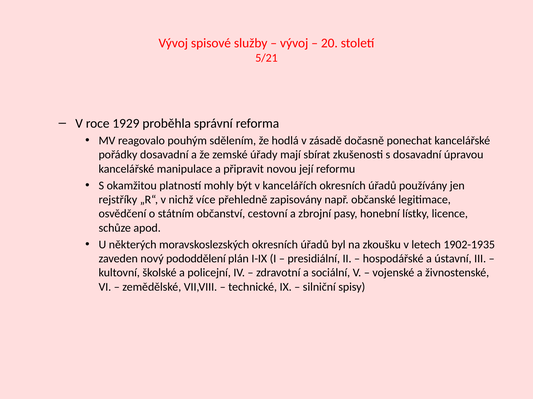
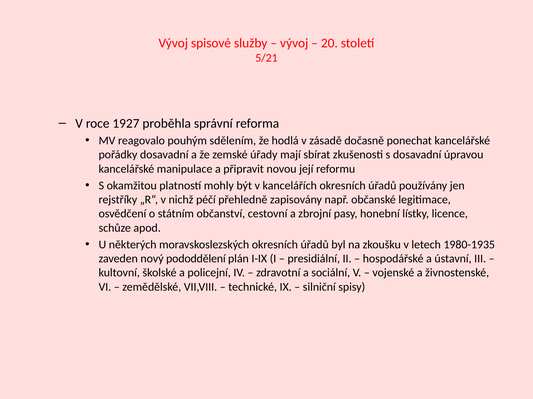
1929: 1929 -> 1927 (126, 124)
více: více -> péčí (206, 200)
1902-1935: 1902-1935 -> 1980-1935 (469, 245)
